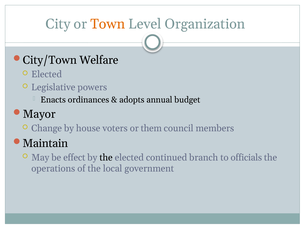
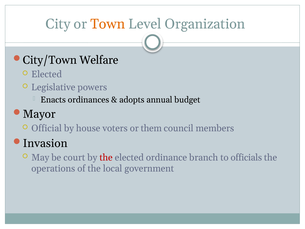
Change: Change -> Official (47, 128)
Maintain: Maintain -> Invasion (45, 143)
effect: effect -> court (74, 157)
the colour: black -> red (106, 157)
continued: continued -> ordinance (167, 157)
